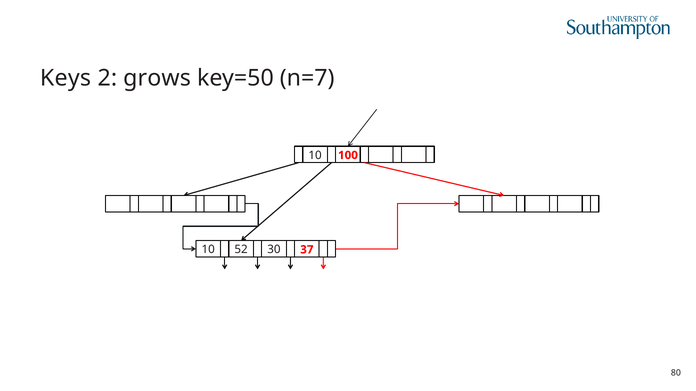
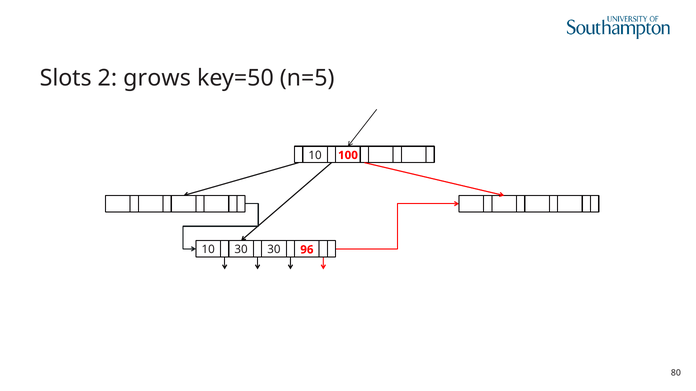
Keys: Keys -> Slots (66, 78)
n=7: n=7 -> n=5 (307, 78)
10 52: 52 -> 30 (241, 250)
37: 37 -> 96 (307, 250)
